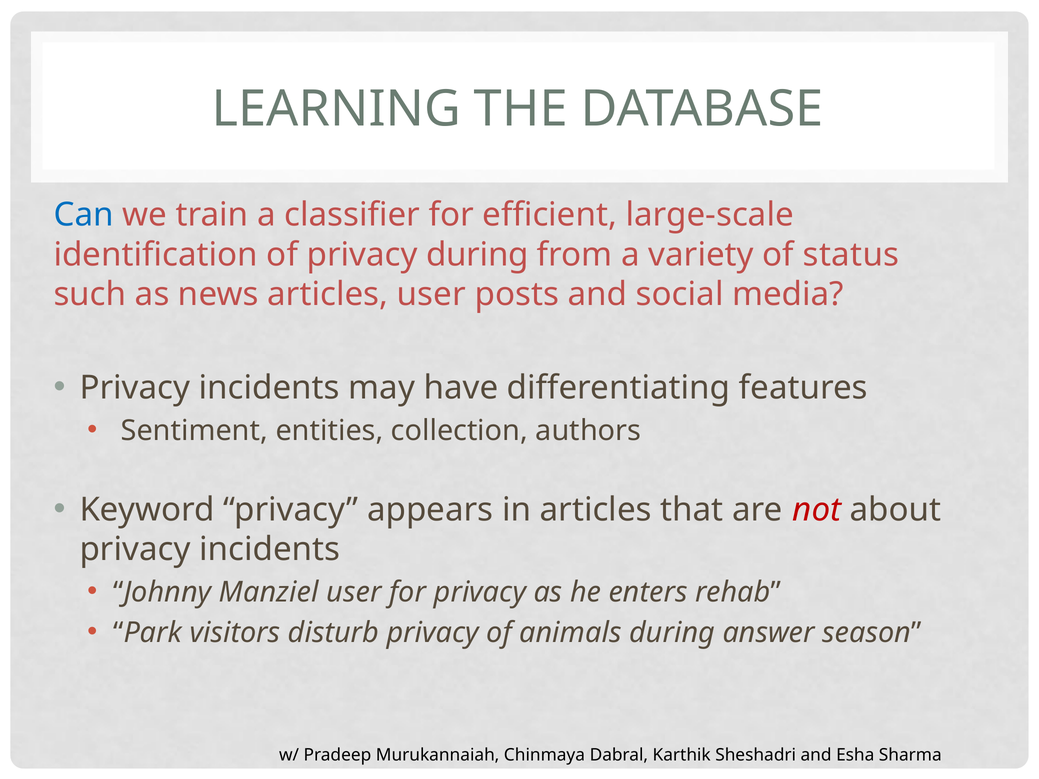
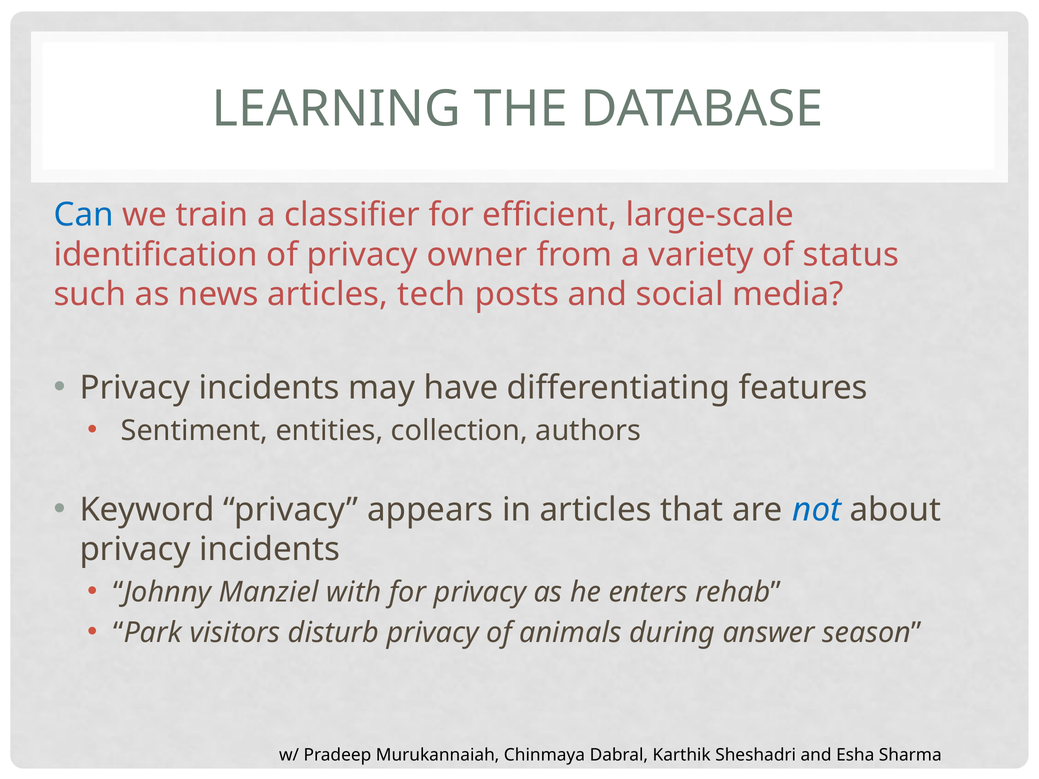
privacy during: during -> owner (477, 255)
articles user: user -> tech (431, 295)
not colour: red -> blue (817, 510)
Manziel user: user -> with (354, 592)
